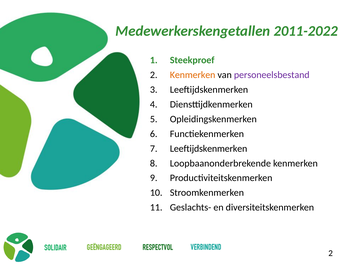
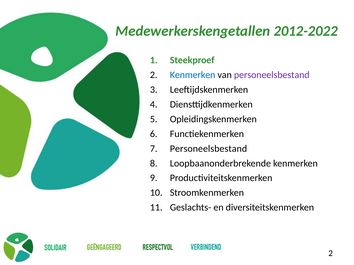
2011-2022: 2011-2022 -> 2012-2022 (306, 31)
Kenmerken colour: orange -> blue (193, 75)
Leeftijdskenmerken: Leeftijdskenmerken -> Personeelsbestand (208, 149)
